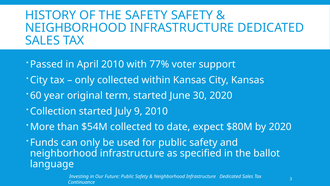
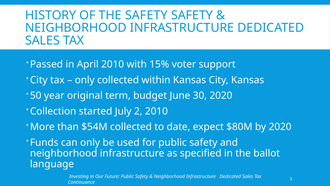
77%: 77% -> 15% (159, 64)
60: 60 -> 50 (36, 95)
term started: started -> budget (150, 95)
9: 9 -> 2 (138, 111)
